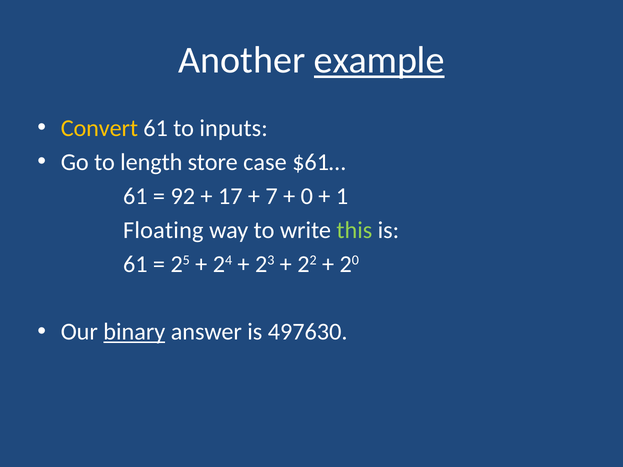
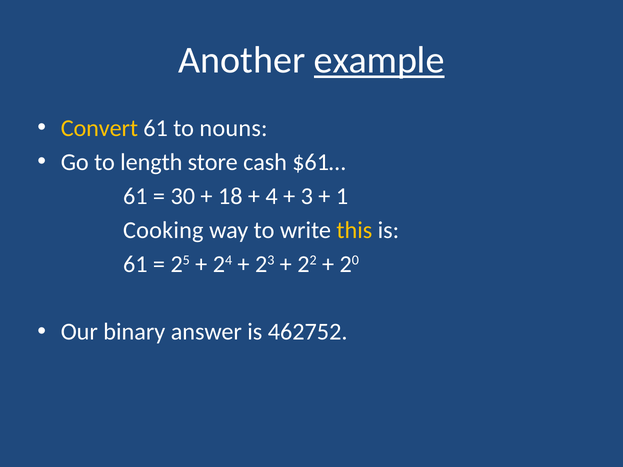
inputs: inputs -> nouns (234, 128)
case: case -> cash (265, 162)
92: 92 -> 30 (183, 196)
17: 17 -> 18 (230, 196)
7: 7 -> 4 (272, 196)
0: 0 -> 3 (307, 196)
Floating: Floating -> Cooking (163, 230)
this colour: light green -> yellow (354, 230)
binary underline: present -> none (134, 332)
497630: 497630 -> 462752 (308, 332)
